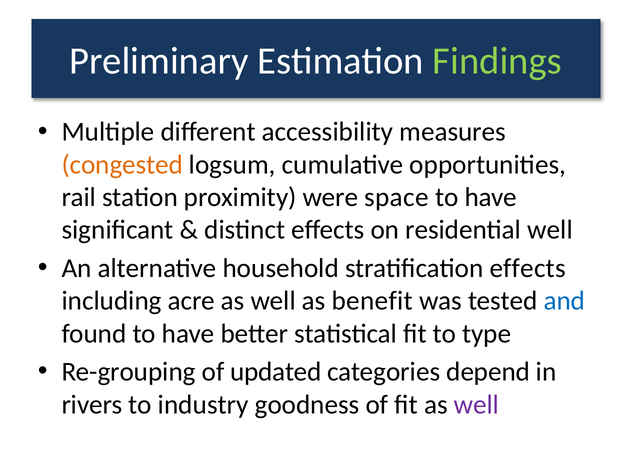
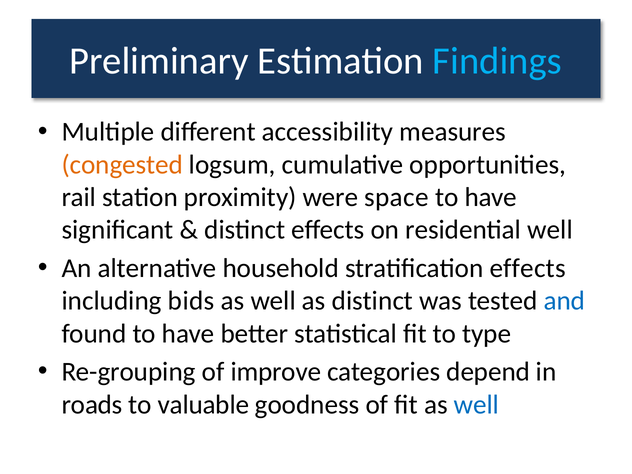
Findings colour: light green -> light blue (497, 61)
acre: acre -> bids (191, 301)
as benefit: benefit -> distinct (372, 301)
updated: updated -> improve (276, 372)
rivers: rivers -> roads (92, 405)
industry: industry -> valuable (203, 405)
well colour: purple -> blue (476, 405)
